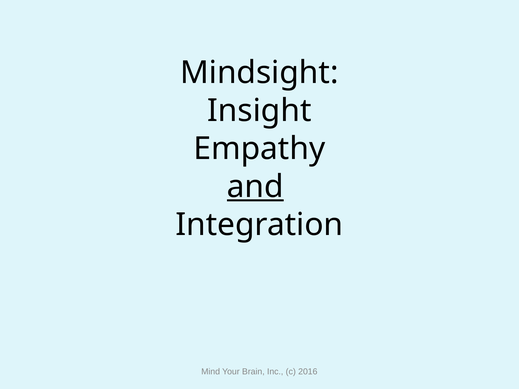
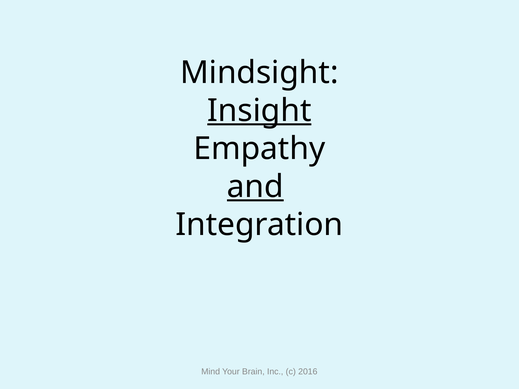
Insight underline: none -> present (259, 111)
